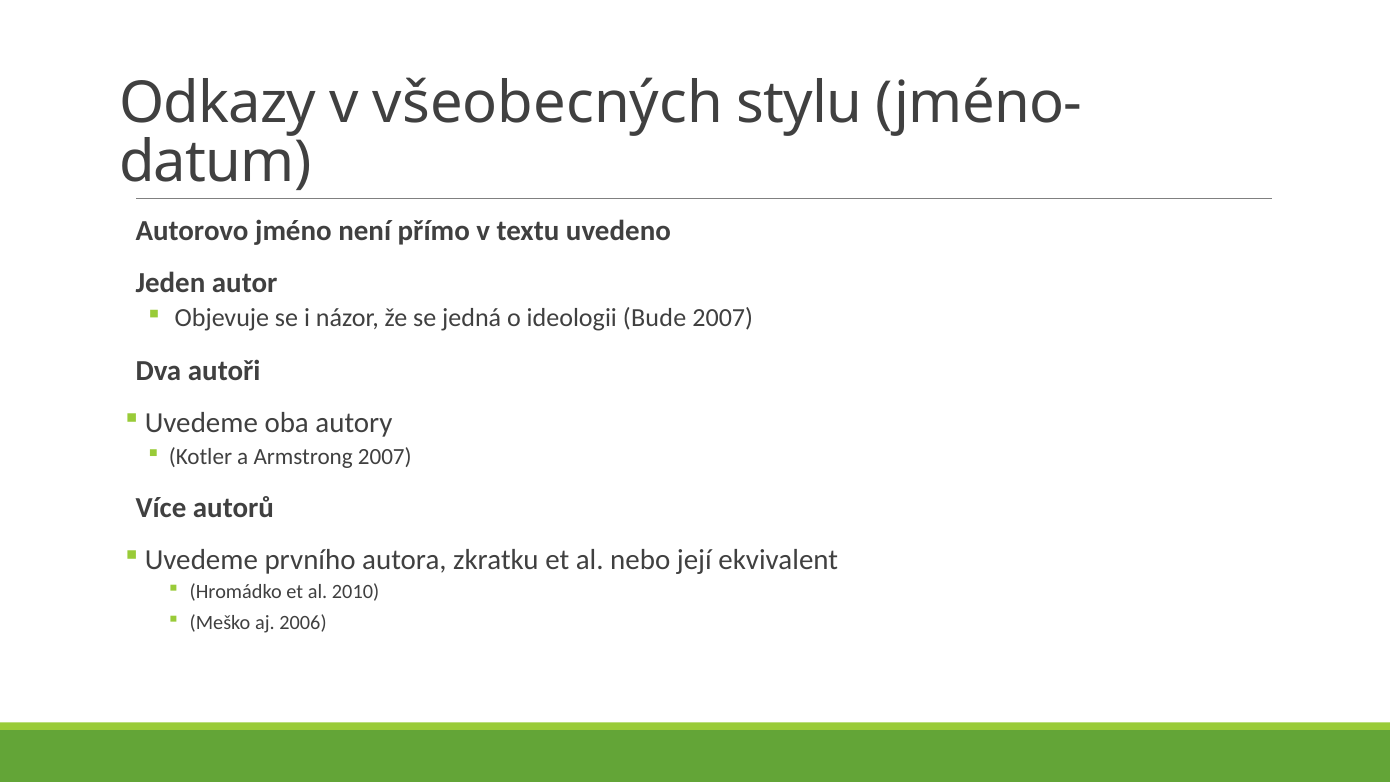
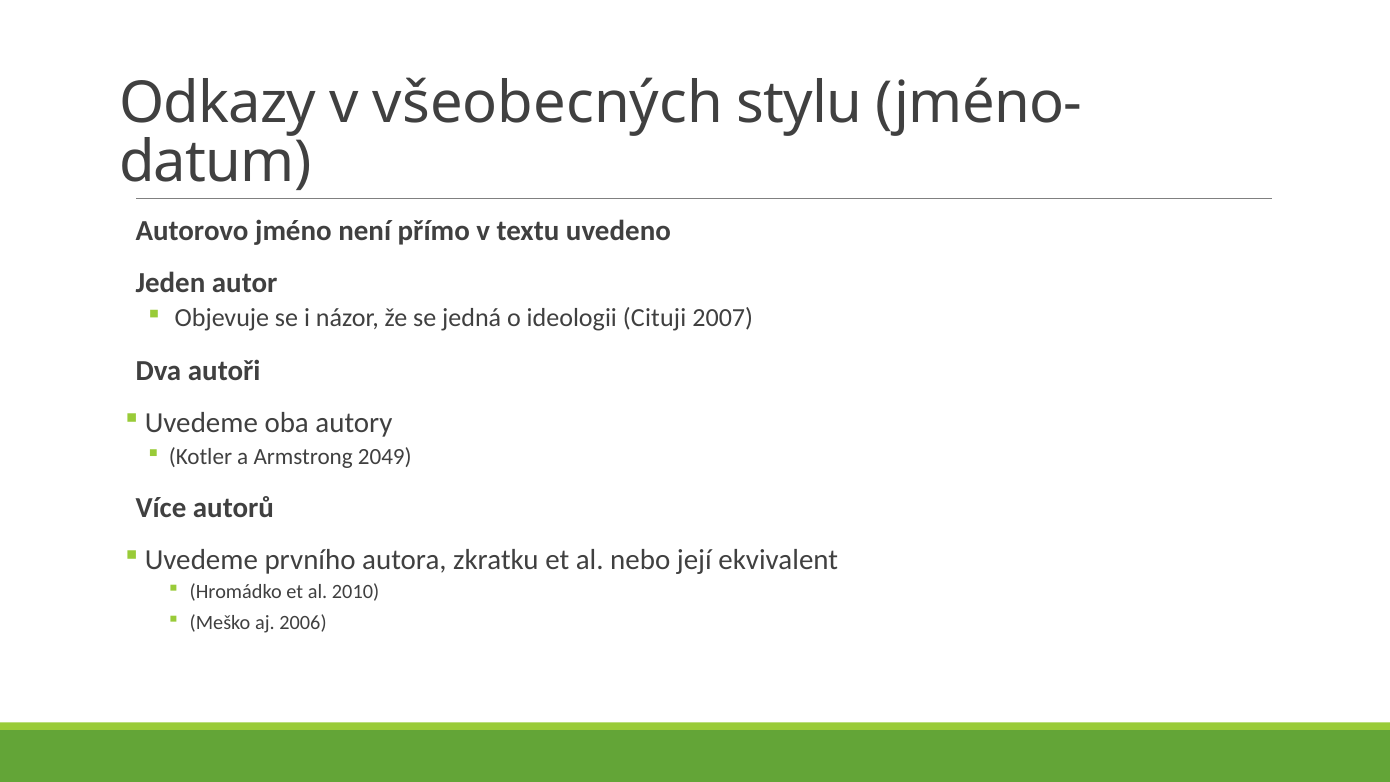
Bude: Bude -> Cituji (655, 318)
Armstrong 2007: 2007 -> 2049 (385, 457)
